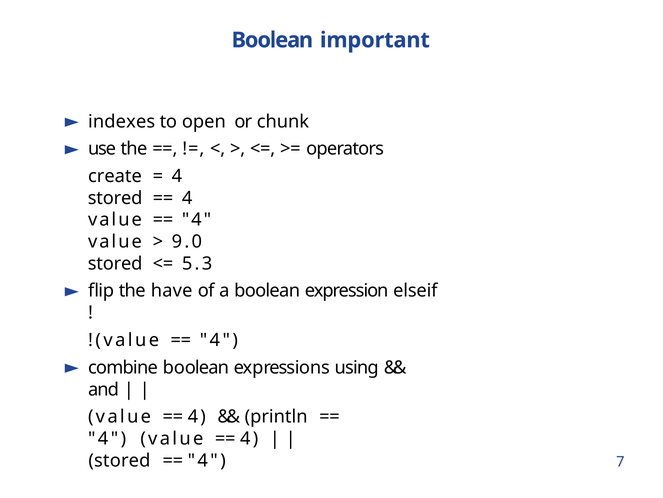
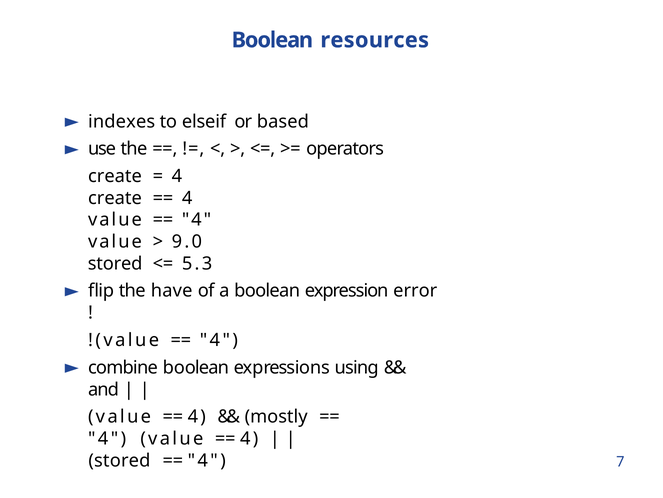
important: important -> resources (375, 40)
open: open -> elseif (204, 121)
chunk: chunk -> based (283, 121)
stored: stored -> create (115, 198)
elseif: elseif -> error (415, 291)
println: println -> mostly (276, 417)
